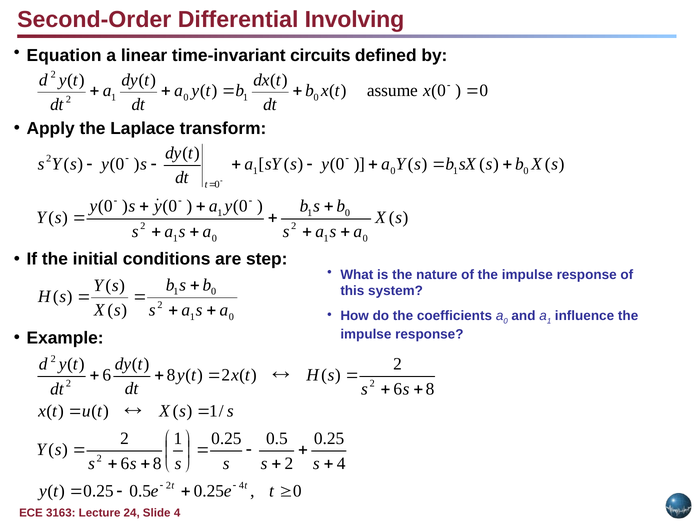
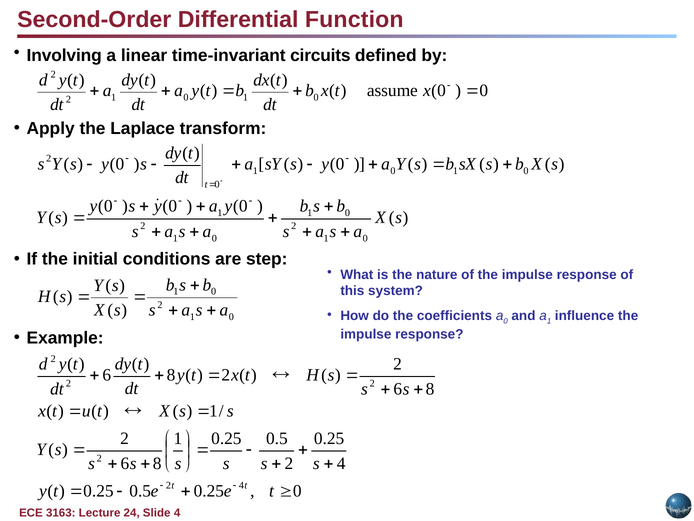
Involving: Involving -> Function (354, 20)
Equation: Equation -> Involving (64, 55)
